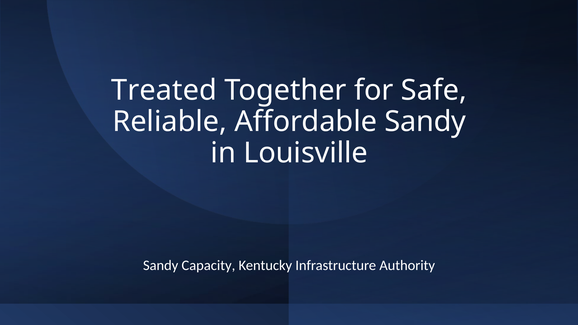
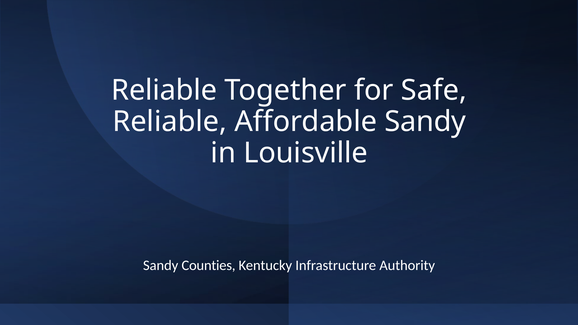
Treated: Treated -> Reliable (164, 90)
Capacity: Capacity -> Counties (208, 265)
